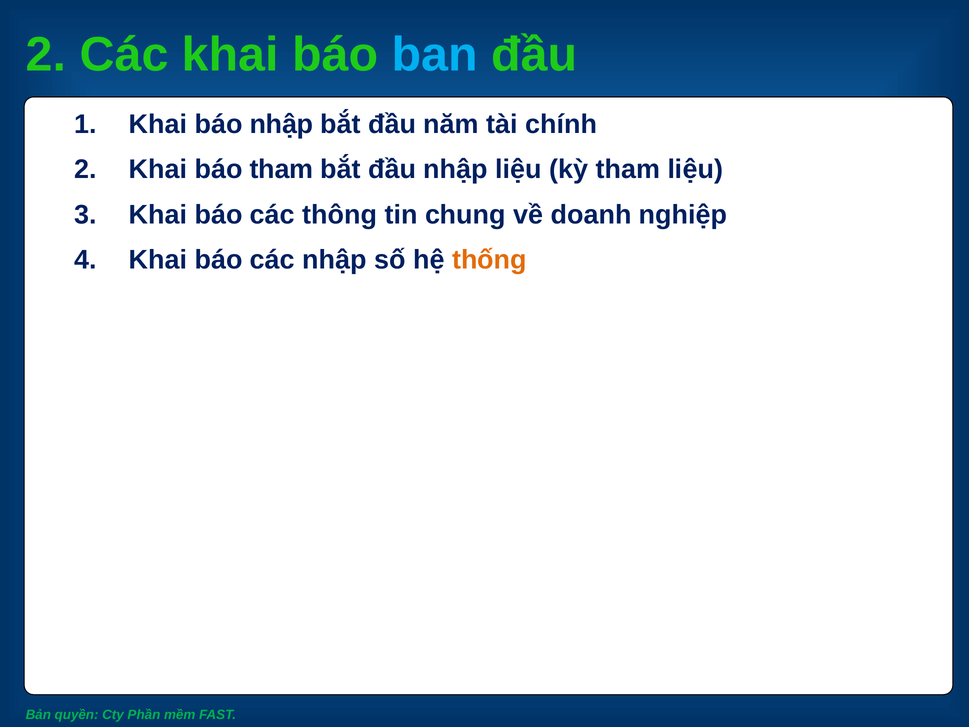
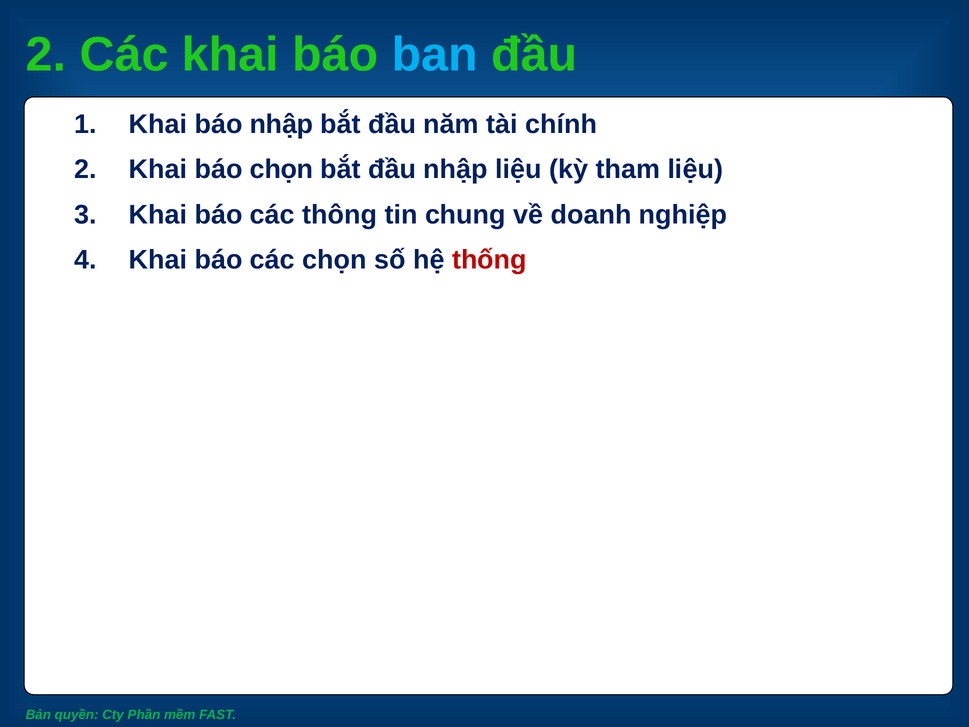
báo tham: tham -> chọn (282, 169)
các nhập: nhập -> chọn (335, 260)
thống colour: orange -> red (489, 260)
